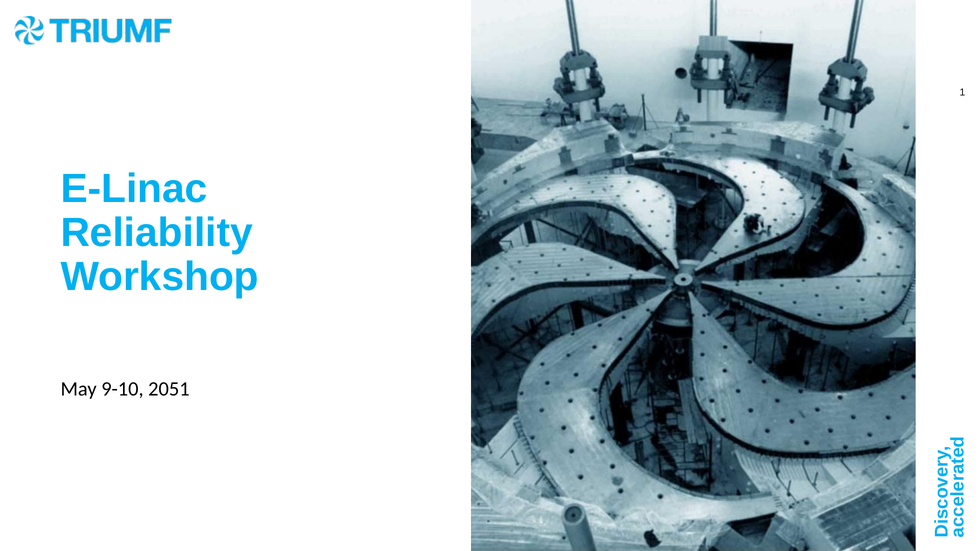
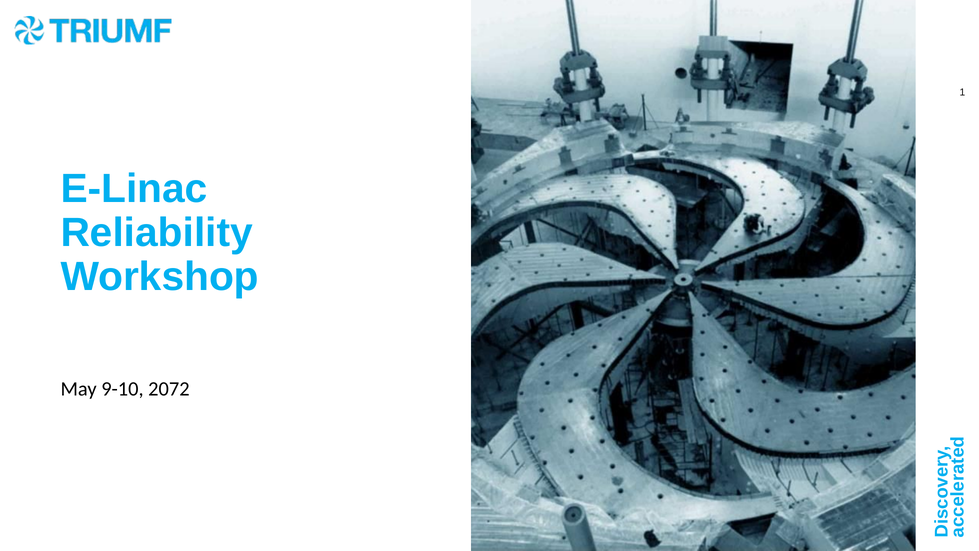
2051: 2051 -> 2072 (169, 389)
